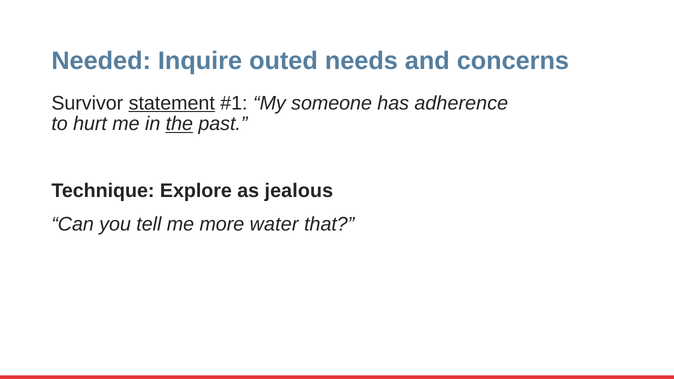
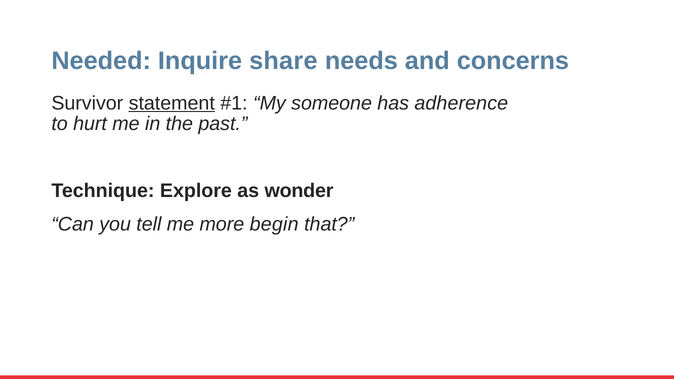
outed: outed -> share (283, 61)
the underline: present -> none (179, 124)
jealous: jealous -> wonder (299, 191)
water: water -> begin (274, 224)
